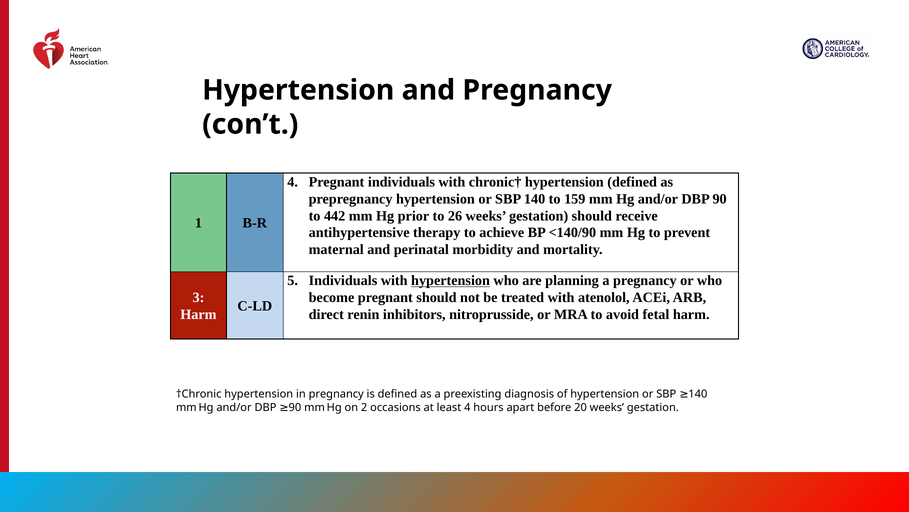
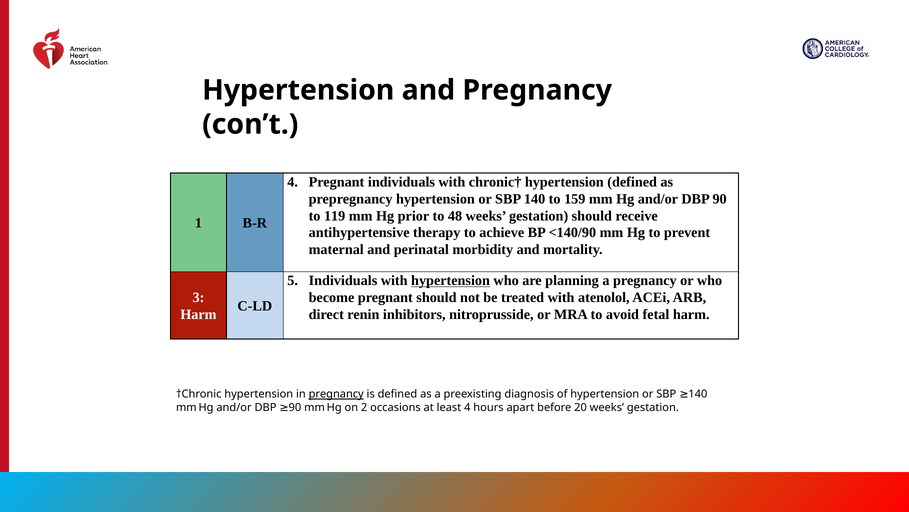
442: 442 -> 119 (335, 216)
26: 26 -> 48 (455, 216)
pregnancy underline: none -> present (336, 394)
